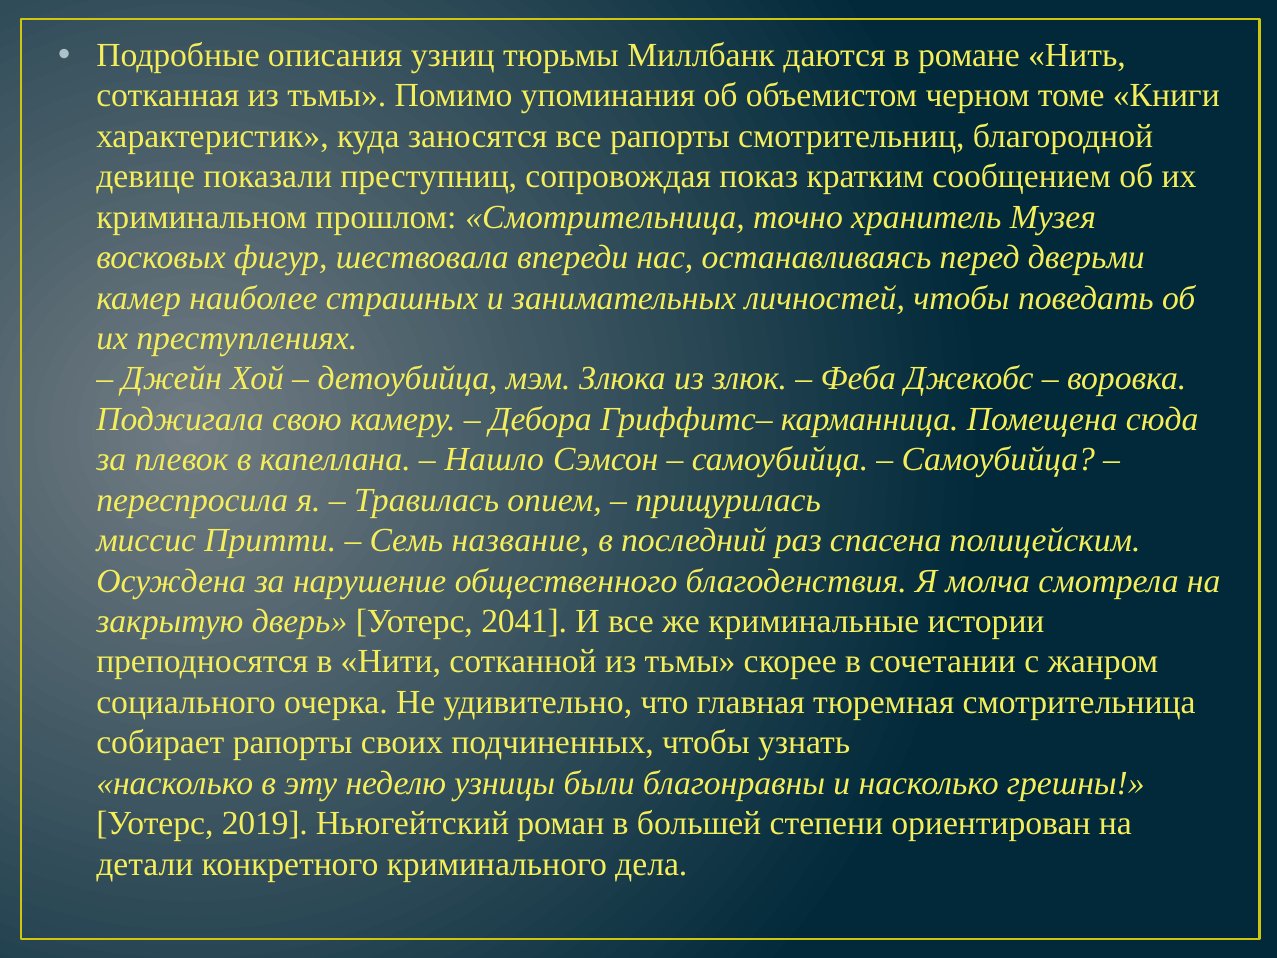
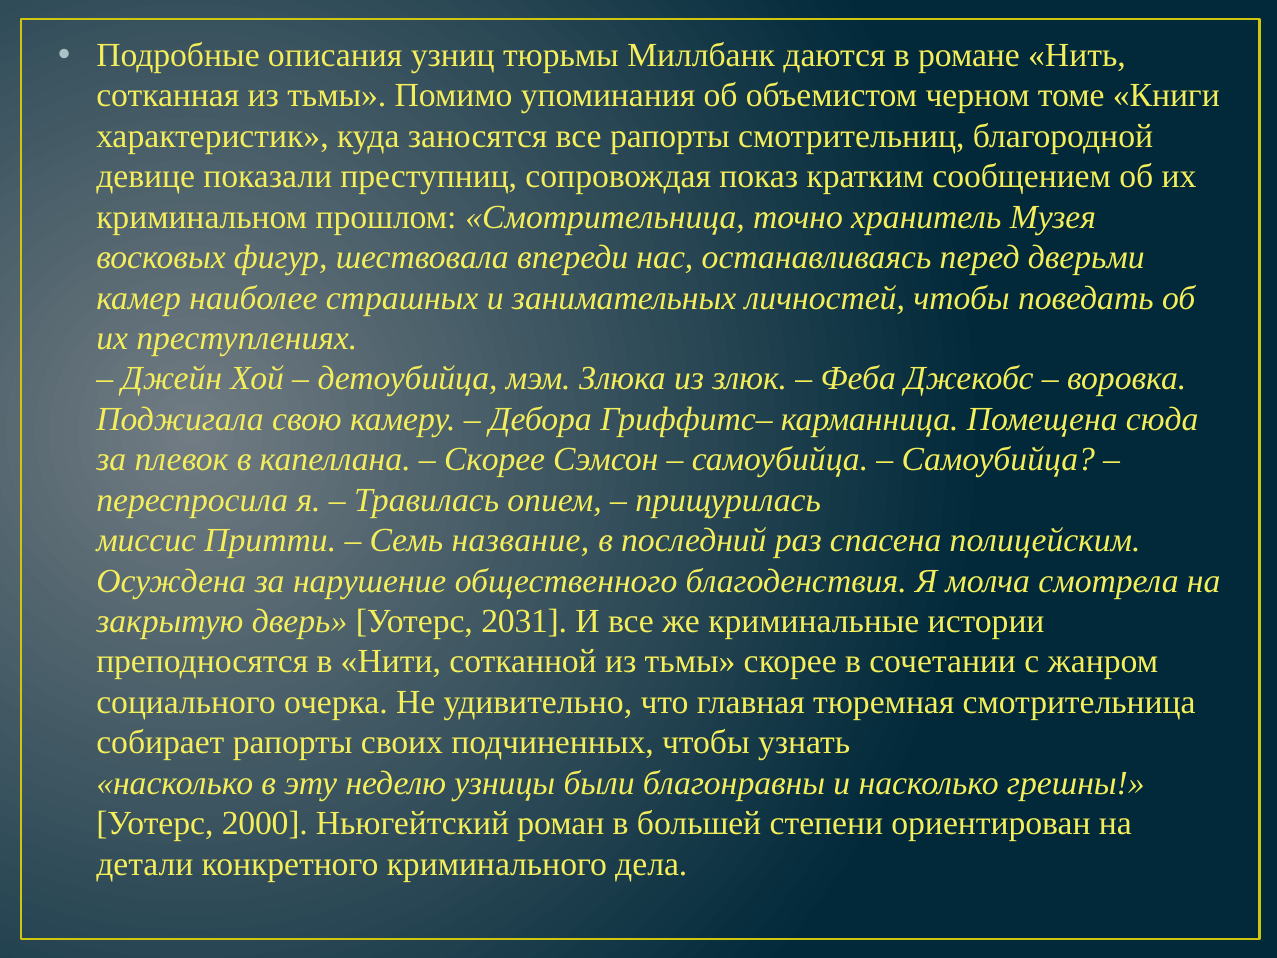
Нашло: Нашло -> Скорее (495, 460)
2041: 2041 -> 2031 (524, 621)
2019: 2019 -> 2000 (265, 823)
